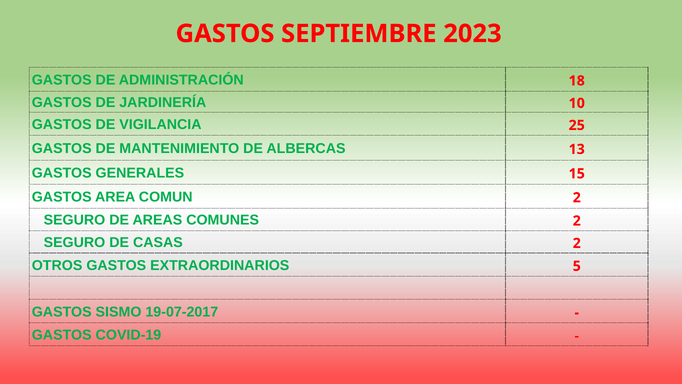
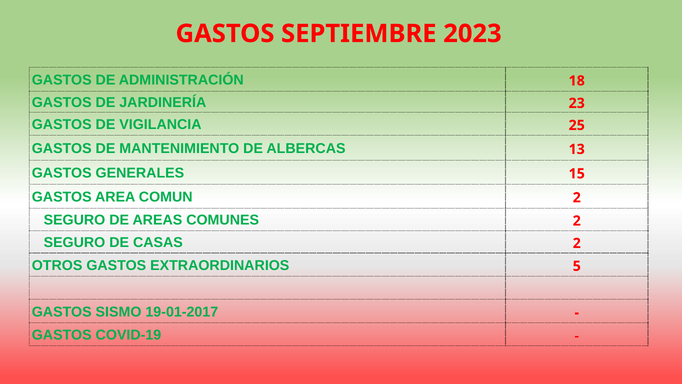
10: 10 -> 23 (577, 103)
19-07-2017: 19-07-2017 -> 19-01-2017 (182, 312)
